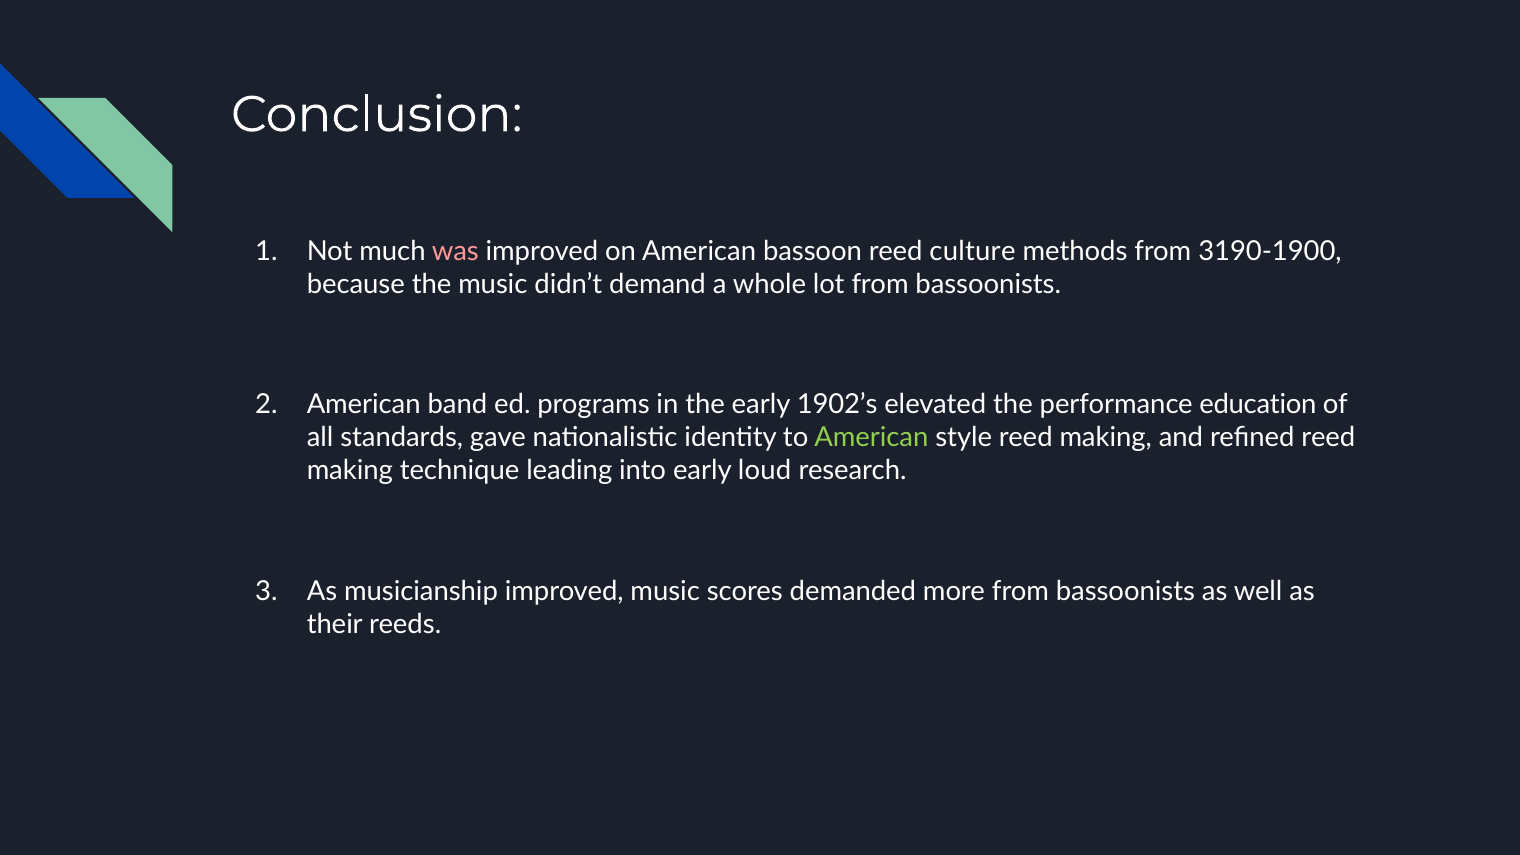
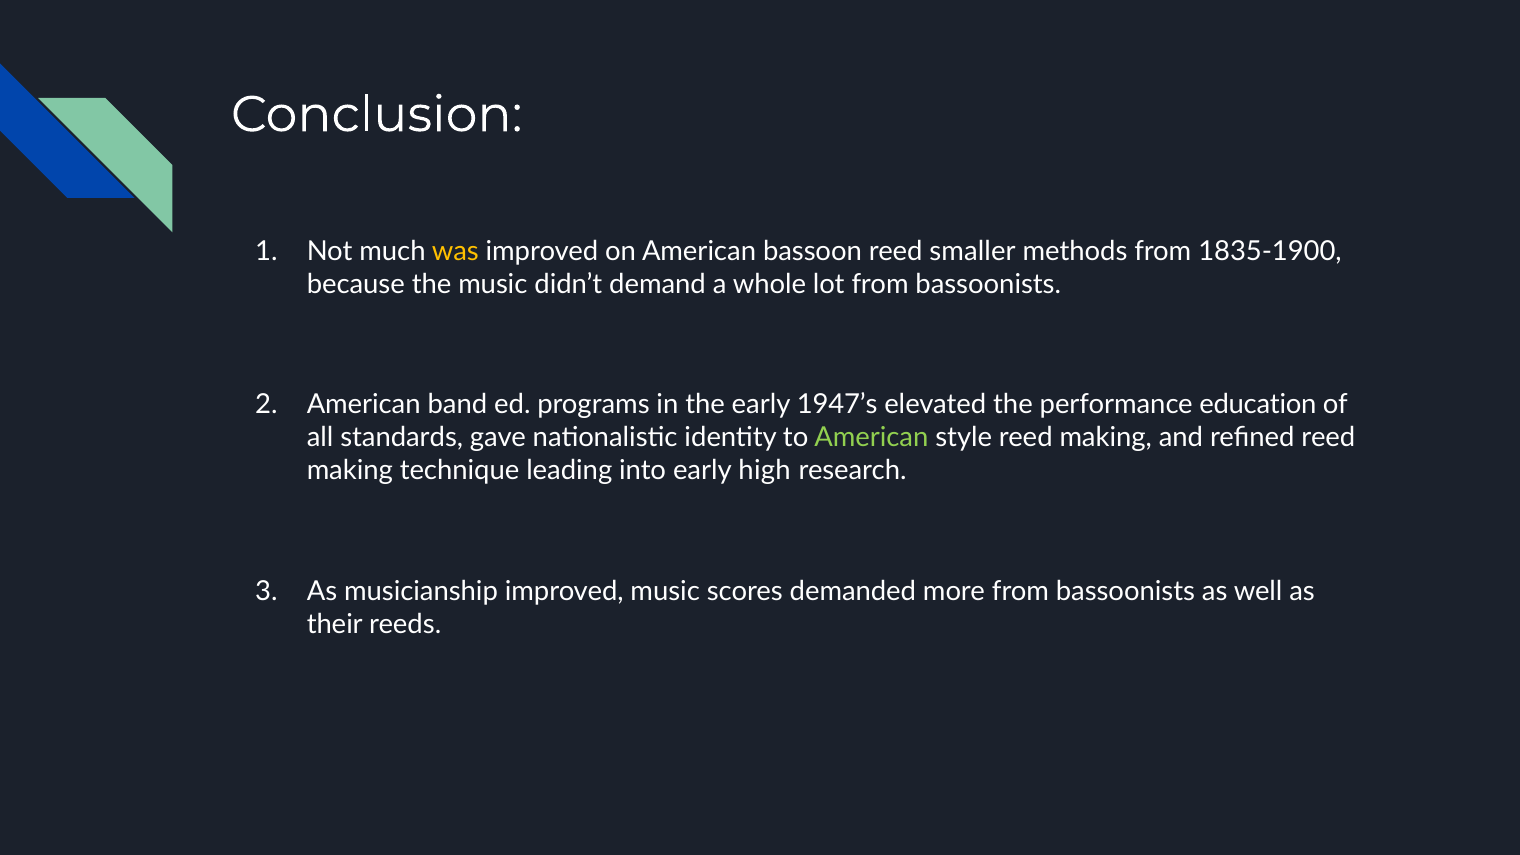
was colour: pink -> yellow (455, 251)
culture: culture -> smaller (973, 251)
3190-1900: 3190-1900 -> 1835-1900 (1270, 251)
1902’s: 1902’s -> 1947’s (837, 405)
loud: loud -> high (765, 471)
